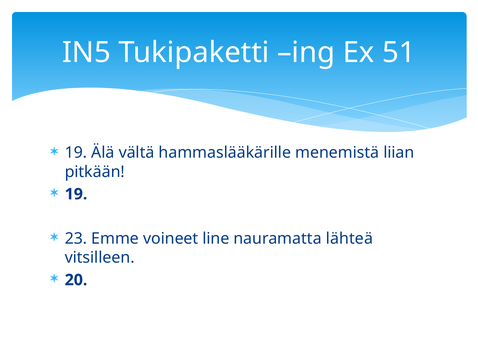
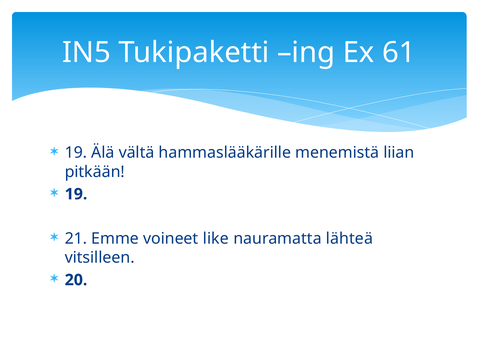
51: 51 -> 61 (399, 52)
23: 23 -> 21 (76, 239)
line: line -> like (216, 239)
